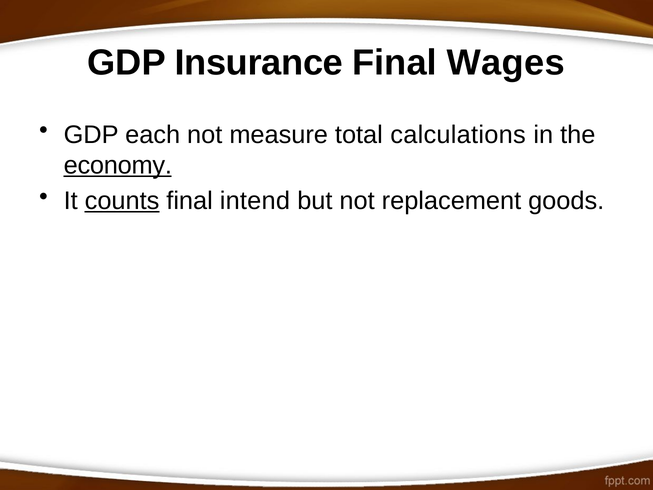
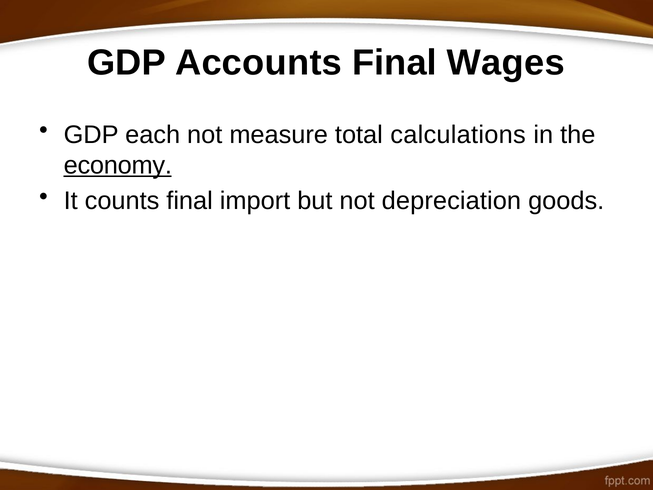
Insurance: Insurance -> Accounts (259, 63)
counts underline: present -> none (122, 201)
intend: intend -> import (255, 201)
replacement: replacement -> depreciation (451, 201)
